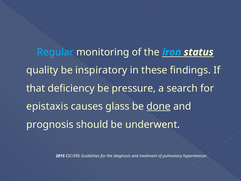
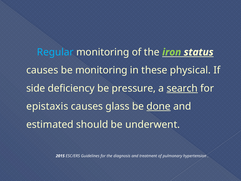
iron colour: light blue -> light green (172, 52)
quality: quality -> causes (42, 70)
be inspiratory: inspiratory -> monitoring (101, 70)
findings: findings -> physical (190, 70)
that: that -> side (36, 88)
search underline: none -> present (182, 88)
prognosis: prognosis -> estimated (50, 124)
